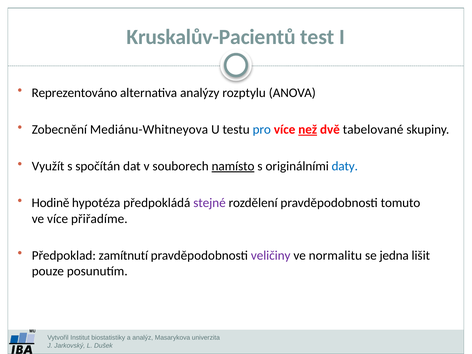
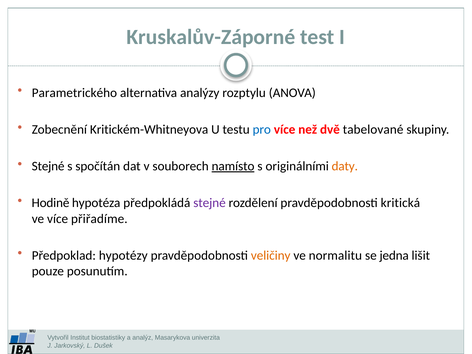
Kruskalův-Pacientů: Kruskalův-Pacientů -> Kruskalův-Záporné (211, 37)
Reprezentováno: Reprezentováno -> Parametrického (74, 93)
Mediánu-Whitneyova: Mediánu-Whitneyova -> Kritickém-Whitneyova (149, 130)
než underline: present -> none (308, 130)
Využít: Využít -> Stejné (48, 166)
daty colour: blue -> orange (345, 166)
tomuto: tomuto -> kritická (400, 203)
zamítnutí: zamítnutí -> hypotézy (123, 255)
veličiny colour: purple -> orange (271, 255)
